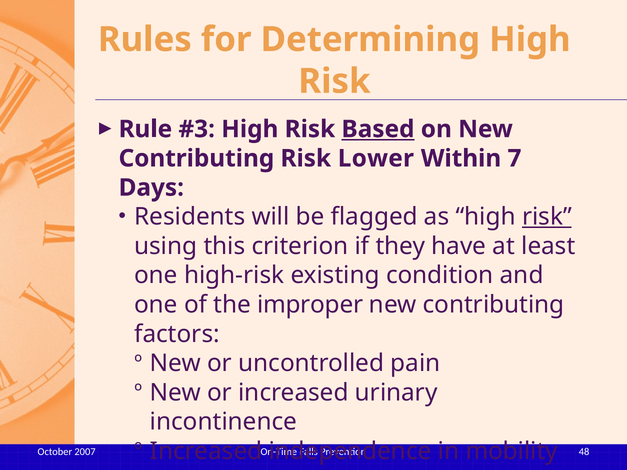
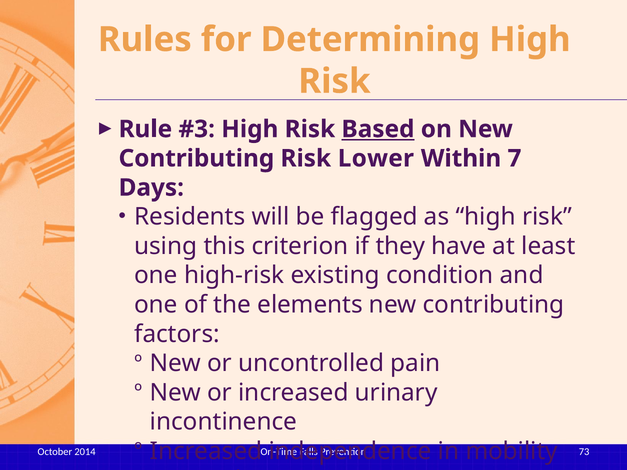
risk underline: present -> none (547, 217)
improper: improper -> elements (310, 305)
48: 48 -> 73 (584, 452)
2007: 2007 -> 2014 (85, 452)
